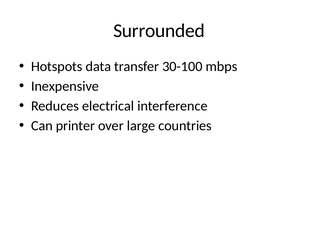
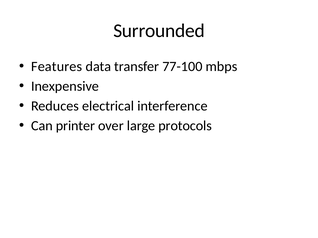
Hotspots: Hotspots -> Features (57, 67)
30-100: 30-100 -> 77-100 (182, 67)
countries: countries -> protocols (185, 126)
